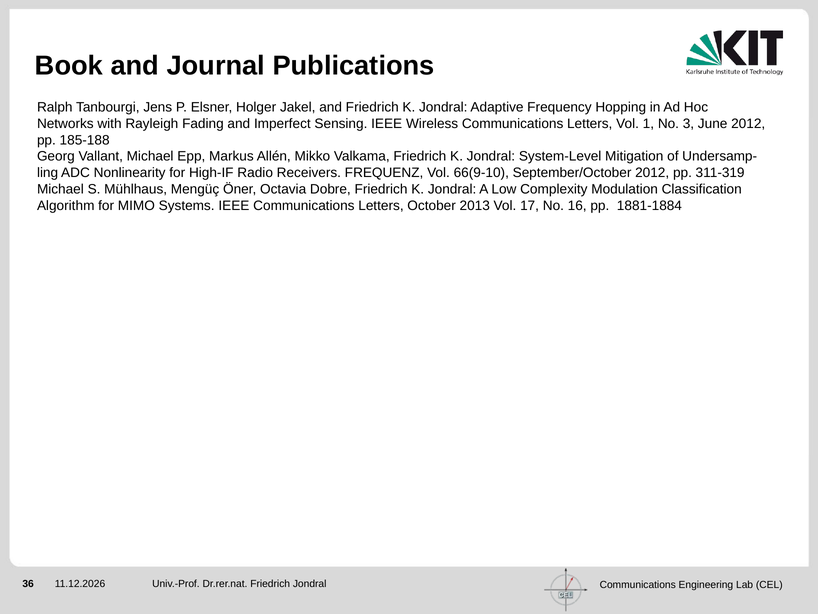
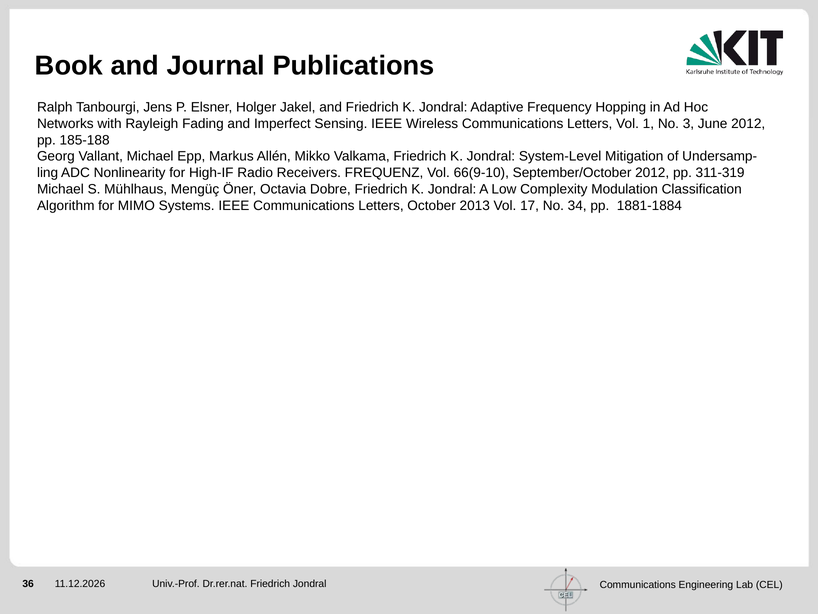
16: 16 -> 34 (577, 205)
